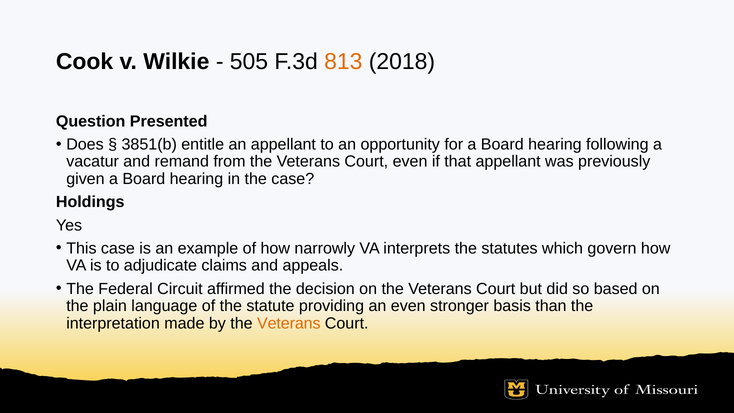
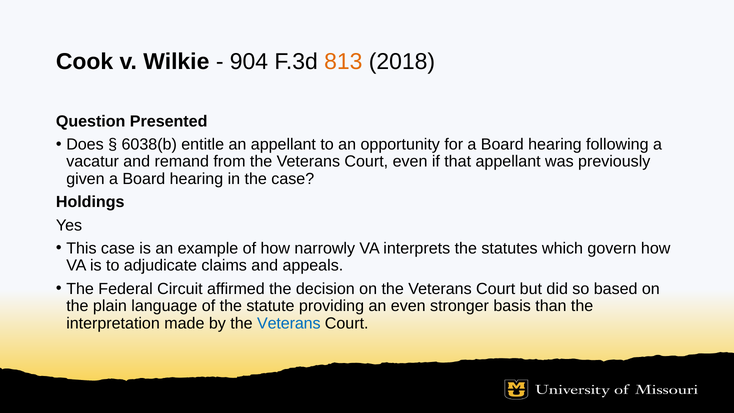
505: 505 -> 904 (249, 62)
3851(b: 3851(b -> 6038(b (149, 144)
Veterans colour: orange -> blue (289, 323)
